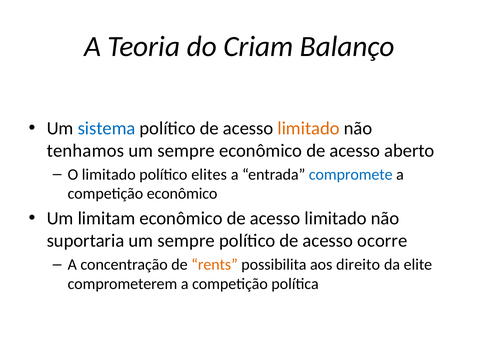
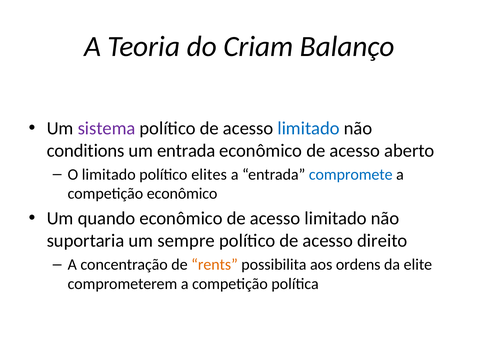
sistema colour: blue -> purple (107, 128)
limitado colour: orange -> blue (309, 128)
tenhamos: tenhamos -> conditions (86, 150)
sempre: sempre -> entrada (186, 150)
limitam: limitam -> quando (107, 218)
ocorre: ocorre -> direito (382, 240)
direito: direito -> ordens (358, 264)
